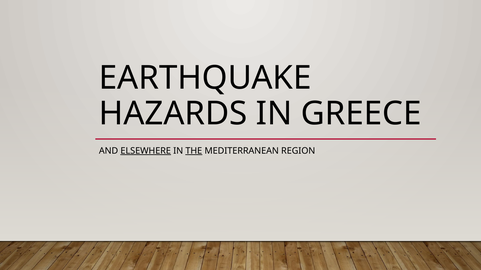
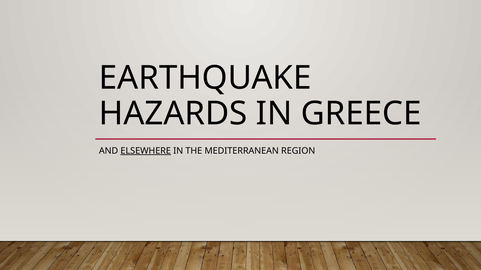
THE underline: present -> none (194, 151)
